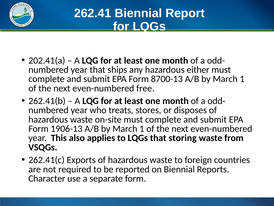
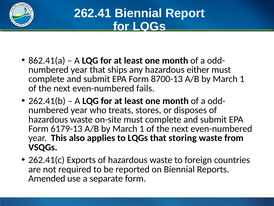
202.41(a: 202.41(a -> 862.41(a (47, 60)
free: free -> fails (145, 88)
1906-13: 1906-13 -> 6179-13 (67, 128)
Character: Character -> Amended (47, 178)
